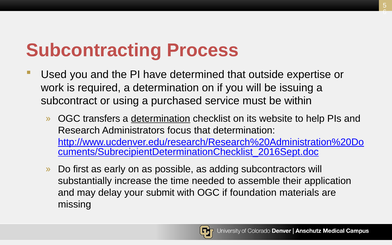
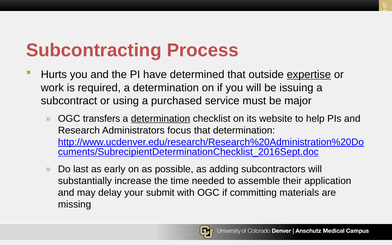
Used: Used -> Hurts (54, 75)
expertise underline: none -> present (309, 75)
within: within -> major (298, 101)
first: first -> last (81, 169)
foundation: foundation -> committing (253, 193)
